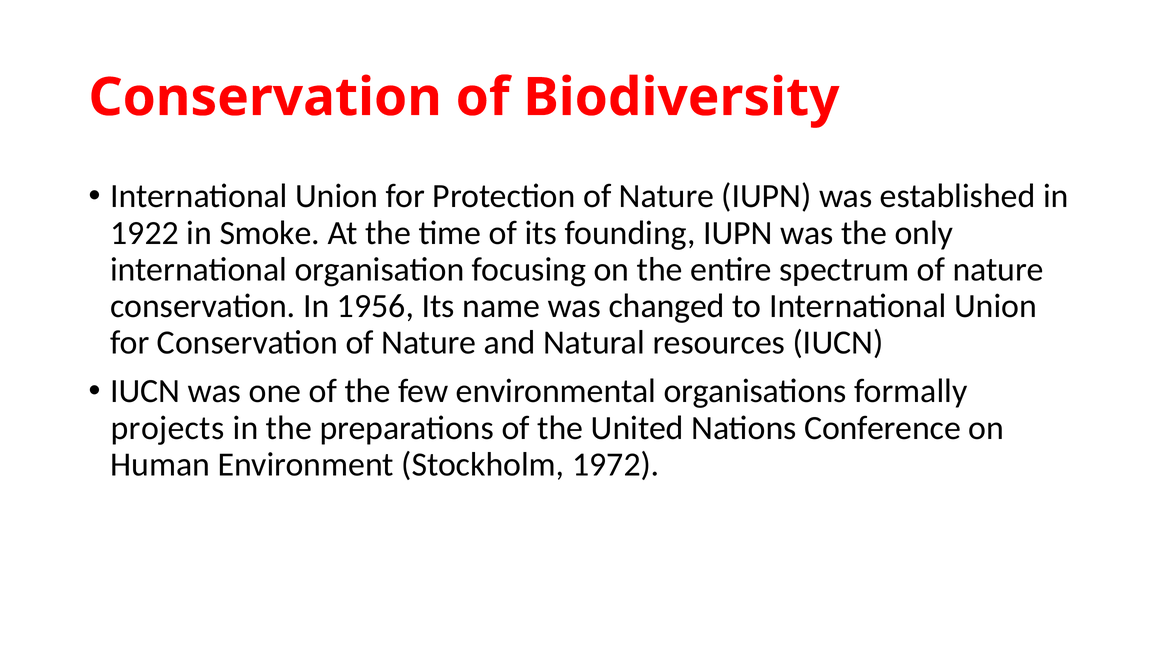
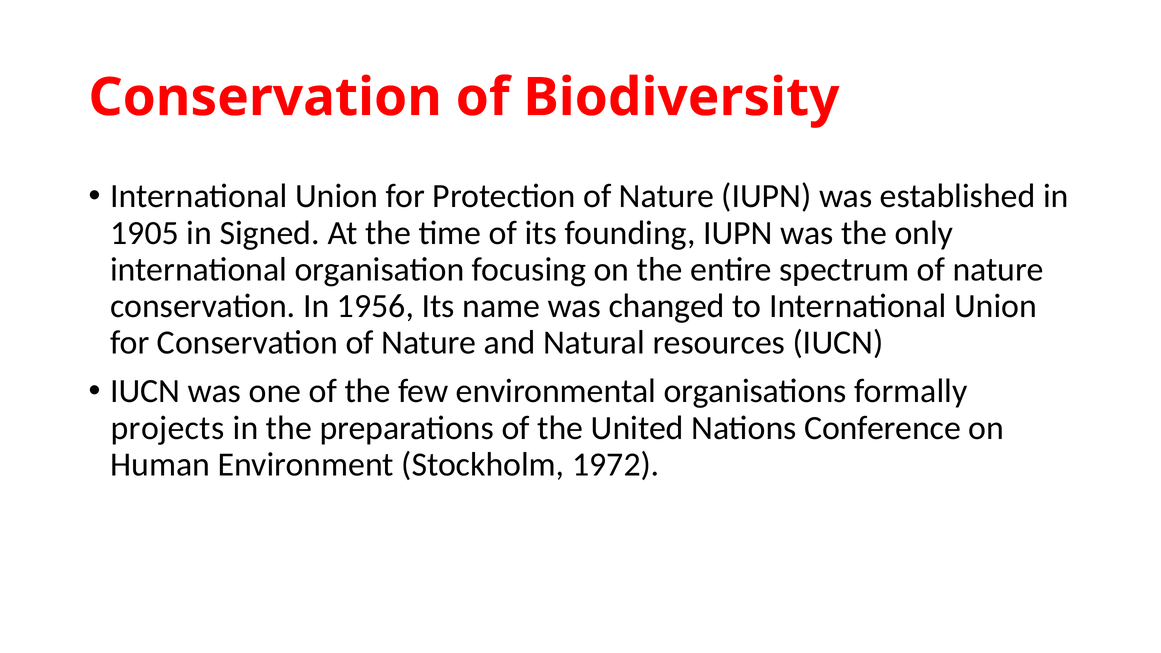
1922: 1922 -> 1905 (145, 233)
Smoke: Smoke -> Signed (270, 233)
